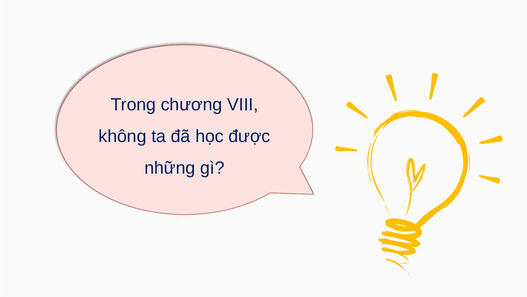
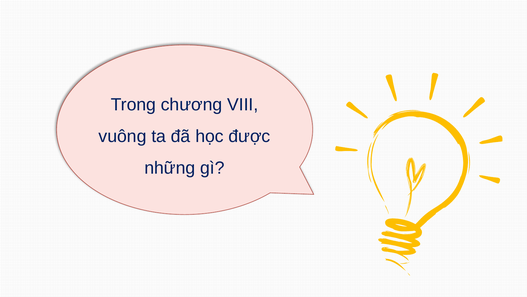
không: không -> vuông (123, 136)
